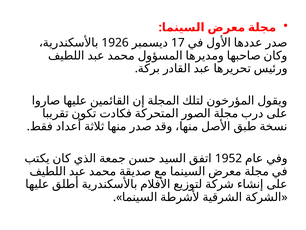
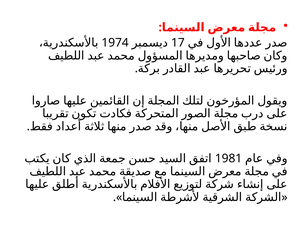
1926: 1926 -> 1974 (115, 43)
1952: 1952 -> 1981 (229, 158)
